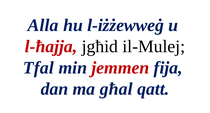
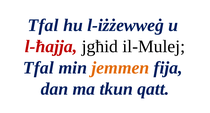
Alla: Alla -> Tfal (43, 25)
jemmen colour: red -> orange (120, 68)
għal: għal -> tkun (116, 89)
